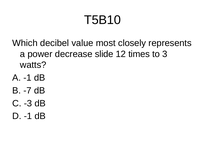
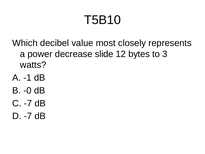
times: times -> bytes (139, 54)
-7: -7 -> -0 (27, 90)
C -3: -3 -> -7 (28, 103)
D -1: -1 -> -7 (28, 116)
